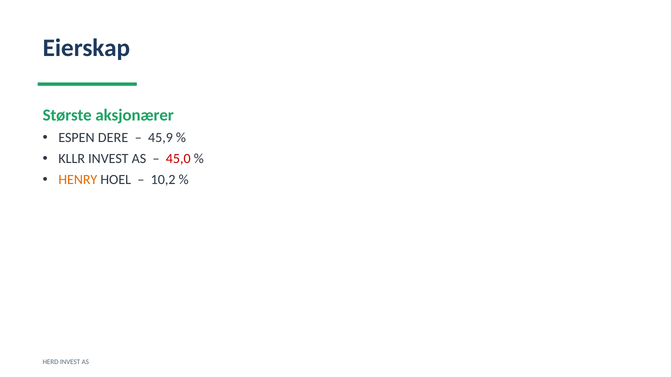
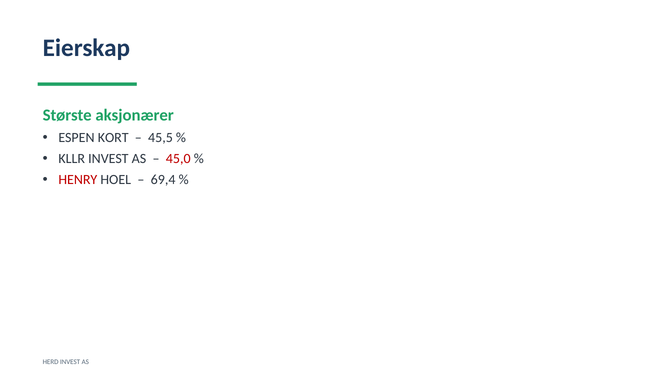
DERE: DERE -> KORT (113, 138)
45,9: 45,9 -> 45,5 (160, 138)
HENRY colour: orange -> red (78, 180)
10,2: 10,2 -> 69,4 (163, 180)
